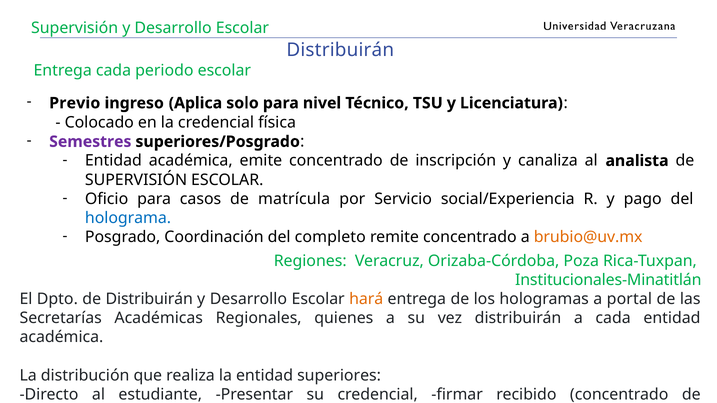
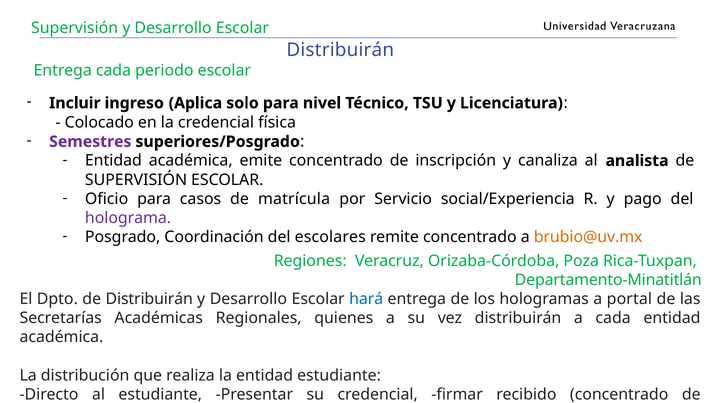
Previo: Previo -> Incluir (75, 103)
holograma colour: blue -> purple (128, 218)
completo: completo -> escolares (330, 237)
Institucionales-Minatitlán: Institucionales-Minatitlán -> Departamento-Minatitlán (608, 280)
hará colour: orange -> blue (366, 299)
entidad superiores: superiores -> estudiante (339, 376)
